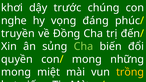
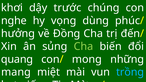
đáng: đáng -> dùng (96, 21)
truyền: truyền -> hưởng (18, 34)
quyền: quyền -> quang (17, 59)
mong: mong -> mang (16, 72)
trồng colour: yellow -> light blue (130, 72)
